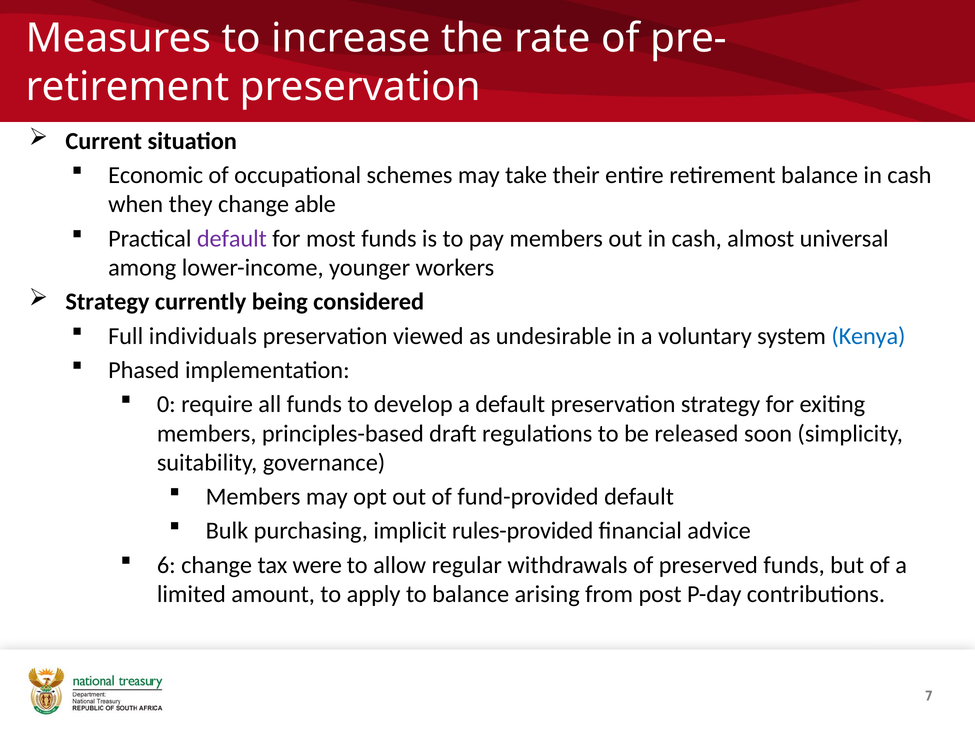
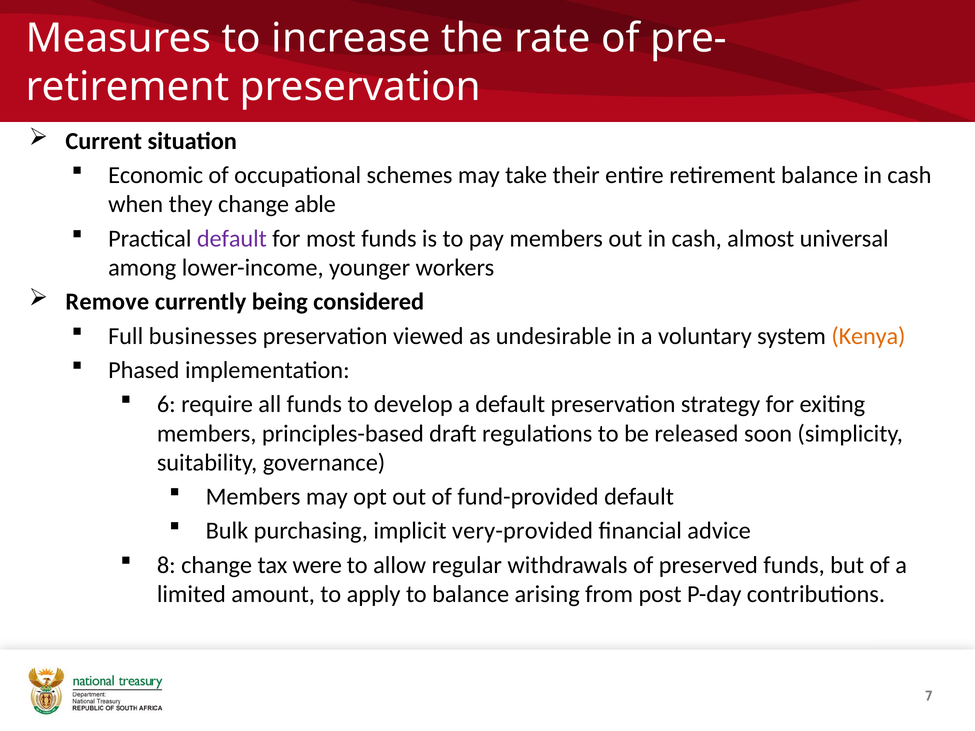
Strategy: Strategy -> Remove (107, 302)
individuals: individuals -> businesses (203, 336)
Kenya colour: blue -> orange (868, 336)
0: 0 -> 6 (166, 404)
rules-provided: rules-provided -> very-provided (522, 531)
6: 6 -> 8 (166, 565)
